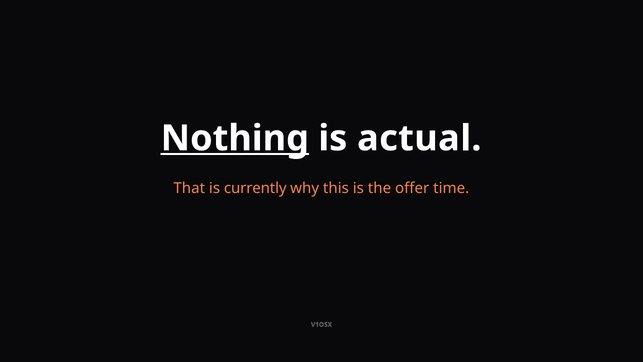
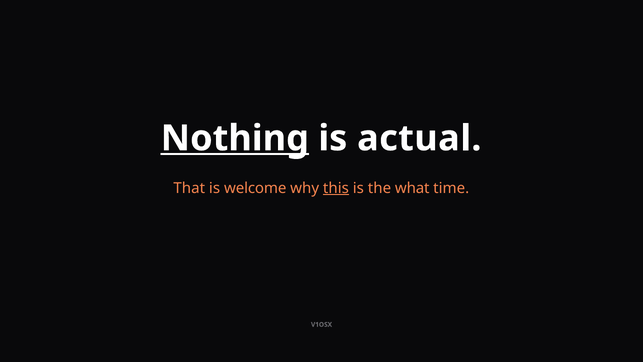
currently: currently -> welcome (255, 188)
this underline: none -> present (336, 188)
offer: offer -> what (412, 188)
